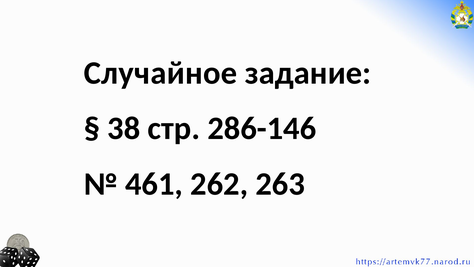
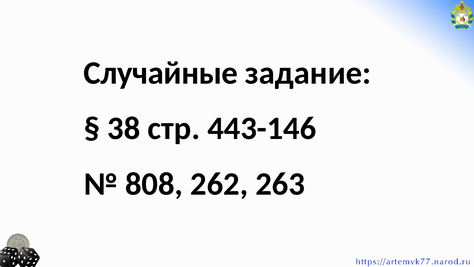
Случайное: Случайное -> Случайные (161, 73)
286-146: 286-146 -> 443-146 (262, 128)
461: 461 -> 808 (154, 184)
